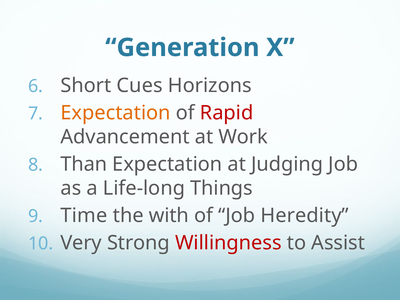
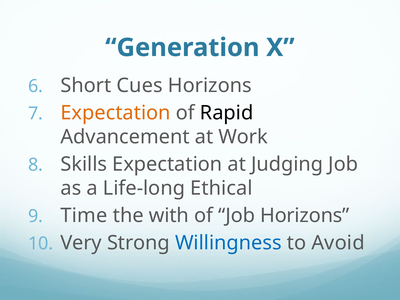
Rapid colour: red -> black (227, 113)
Than: Than -> Skills (84, 164)
Things: Things -> Ethical (221, 188)
Job Heredity: Heredity -> Horizons (305, 215)
Willingness colour: red -> blue (228, 243)
Assist: Assist -> Avoid (338, 243)
